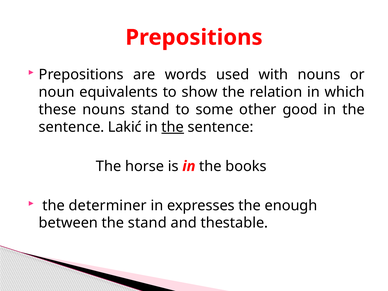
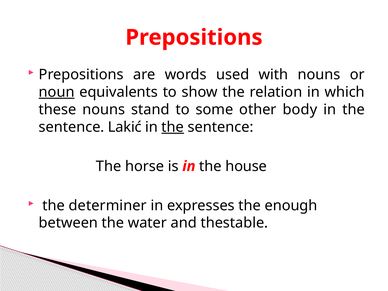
noun underline: none -> present (57, 92)
good: good -> body (300, 109)
books: books -> house (246, 166)
the stand: stand -> water (147, 223)
